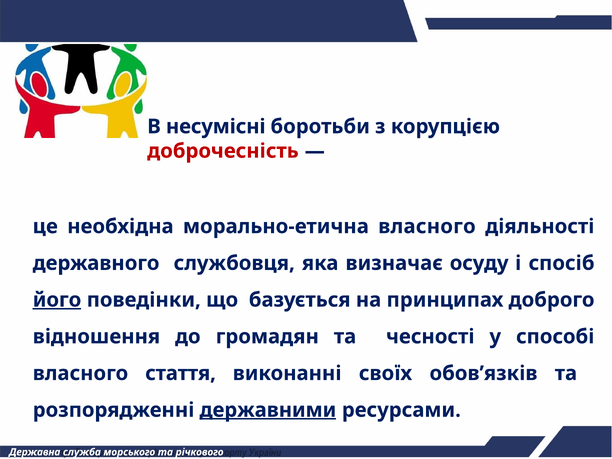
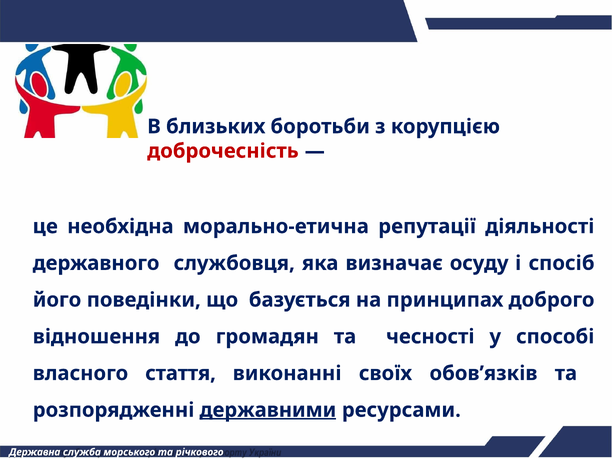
несумісні: несумісні -> близьких (216, 127)
морально-етична власного: власного -> репутації (427, 226)
його underline: present -> none (57, 300)
